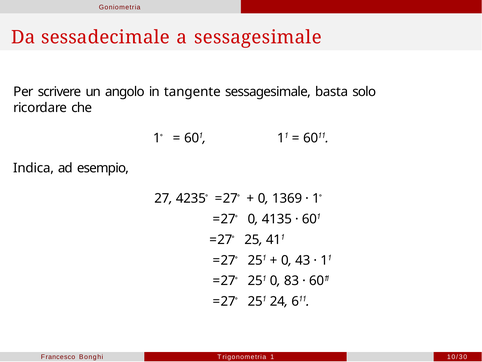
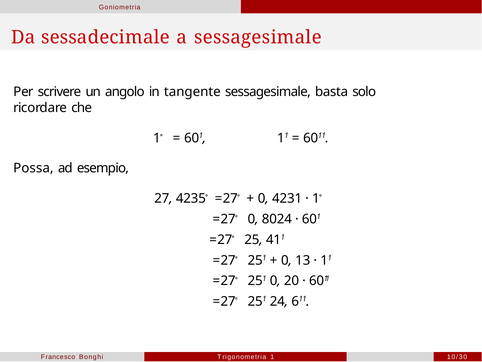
Indica: Indica -> Possa (33, 168)
1369: 1369 -> 4231 (287, 198)
4135: 4135 -> 8024 (277, 219)
43: 43 -> 13 (303, 260)
83: 83 -> 20 (291, 281)
